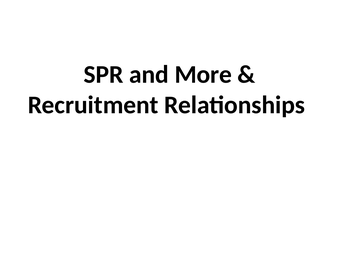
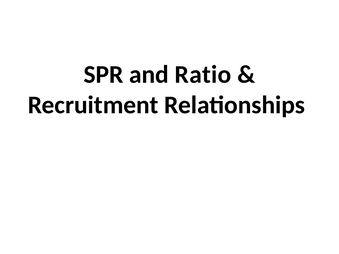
More: More -> Ratio (203, 75)
